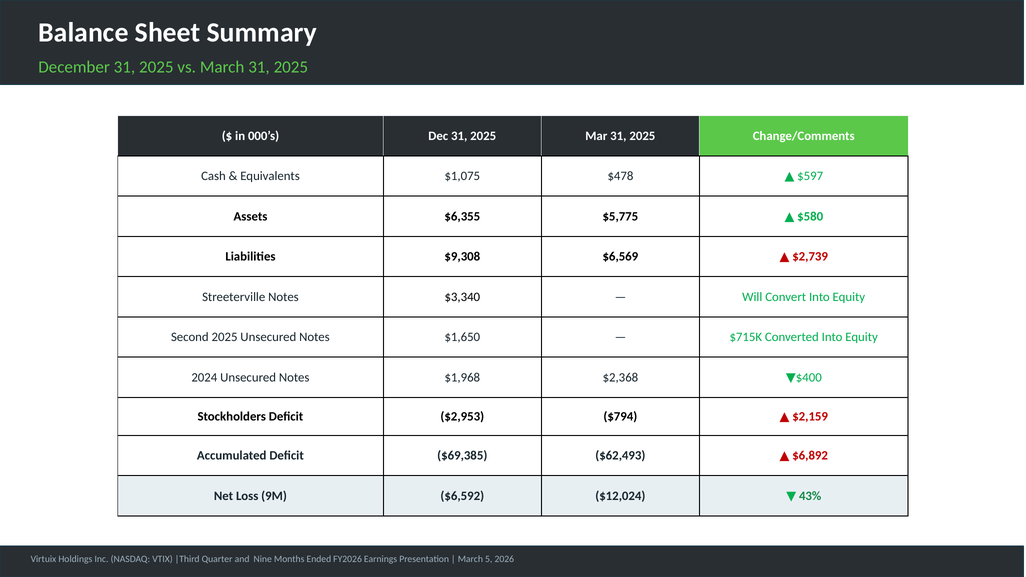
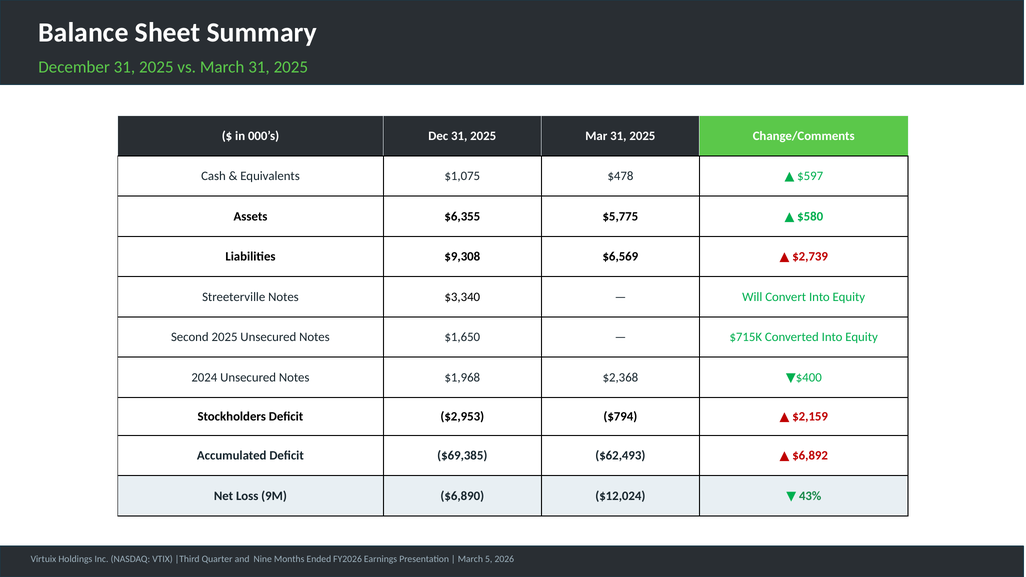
$6,592: $6,592 -> $6,890 (462, 496)
